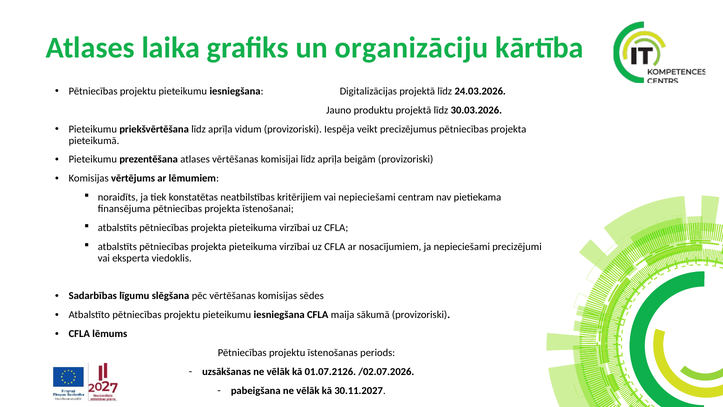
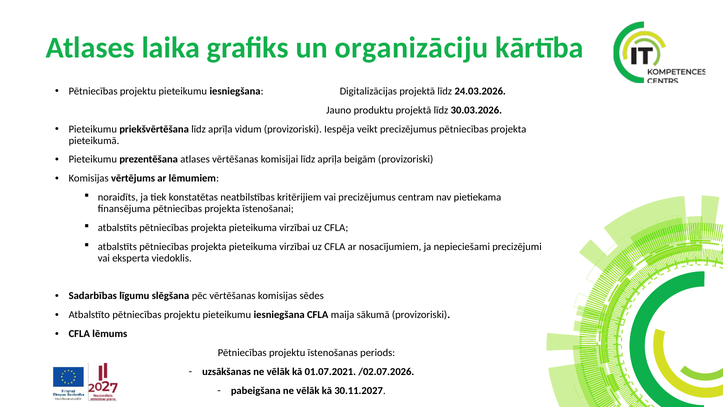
vai nepieciešami: nepieciešami -> precizējumus (367, 197)
01.07.2126: 01.07.2126 -> 01.07.2021 (330, 372)
